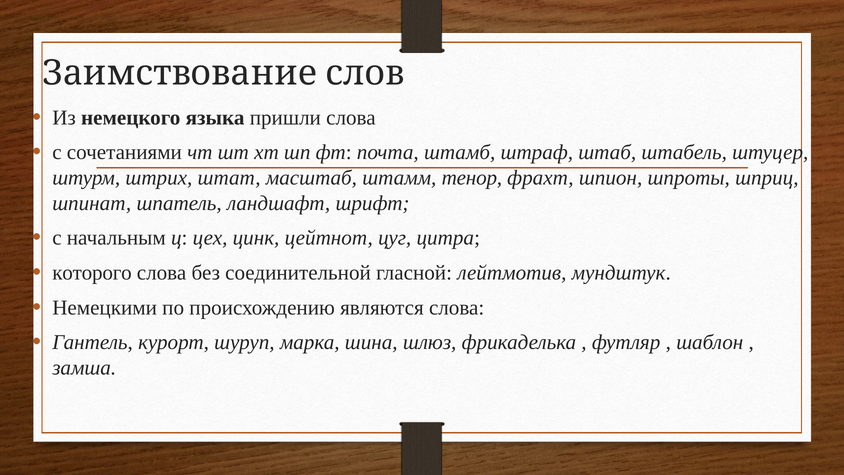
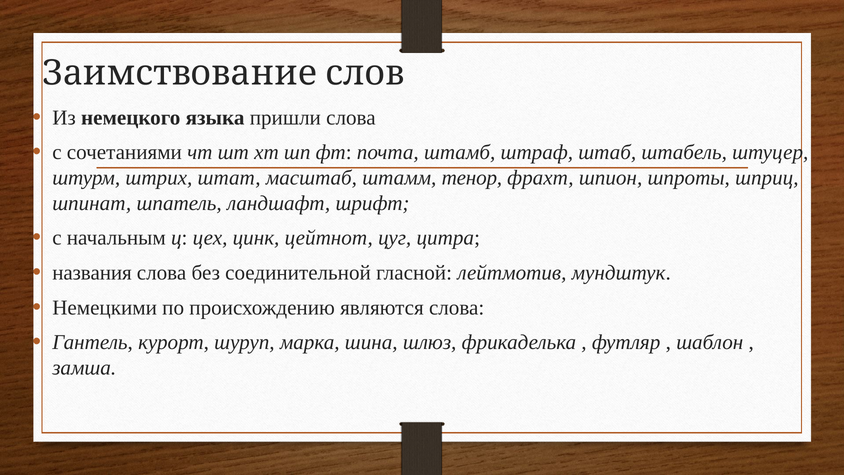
которого: которого -> названия (92, 273)
